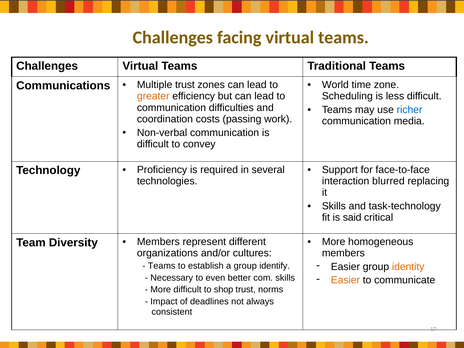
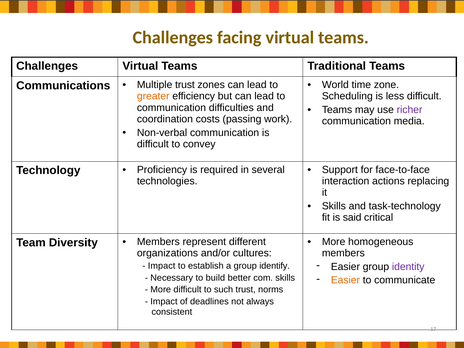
richer colour: blue -> purple (410, 110)
blurred: blurred -> actions (388, 181)
Teams: Teams -> Impact (162, 266)
identity colour: orange -> purple (408, 267)
even: even -> build (215, 278)
shop: shop -> such (224, 290)
